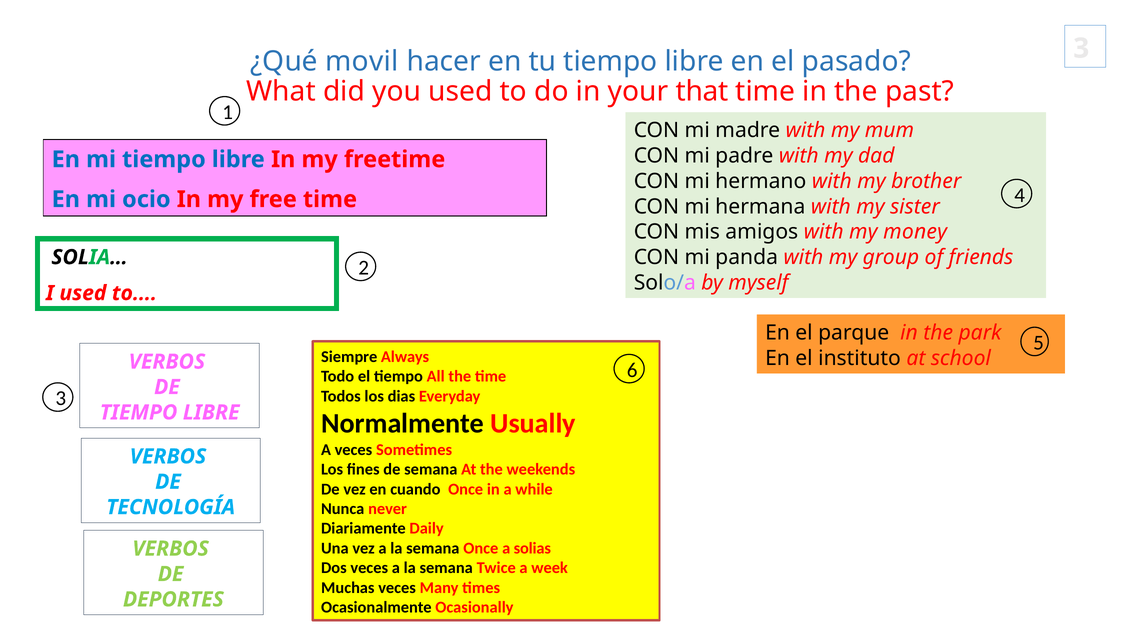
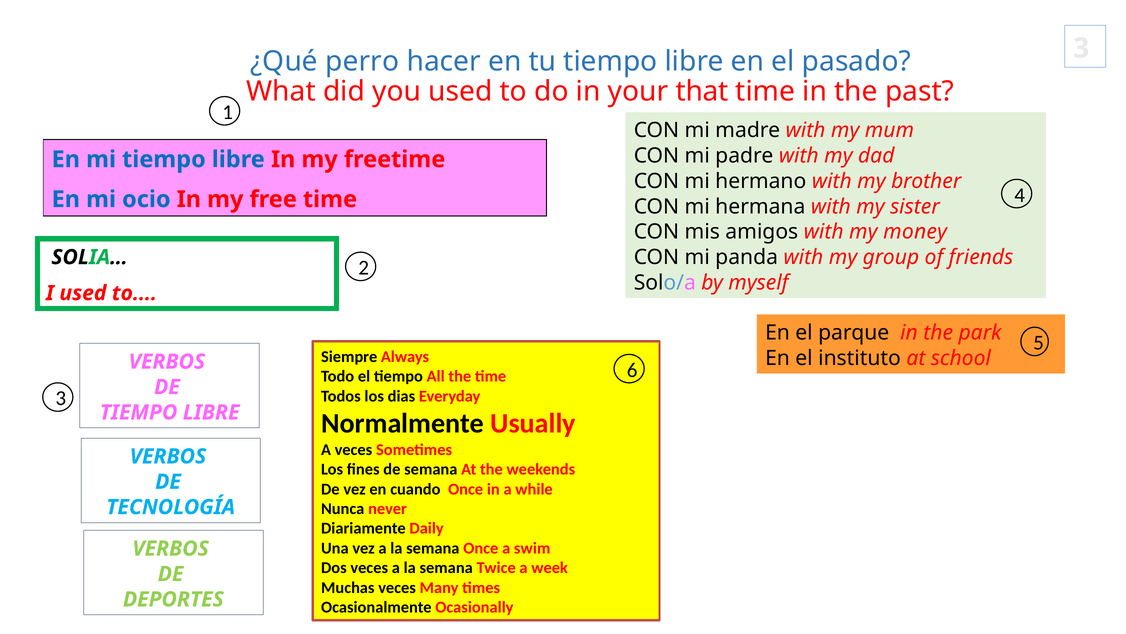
movil: movil -> perro (362, 61)
solias: solias -> swim (532, 548)
